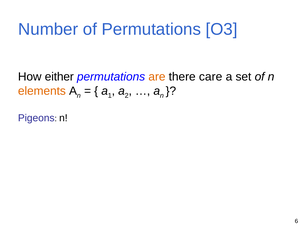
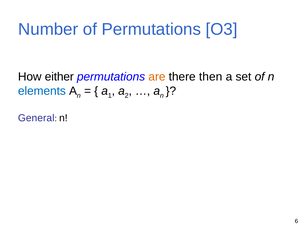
care: care -> then (211, 77)
elements colour: orange -> blue (42, 91)
Pigeons: Pigeons -> General (36, 118)
